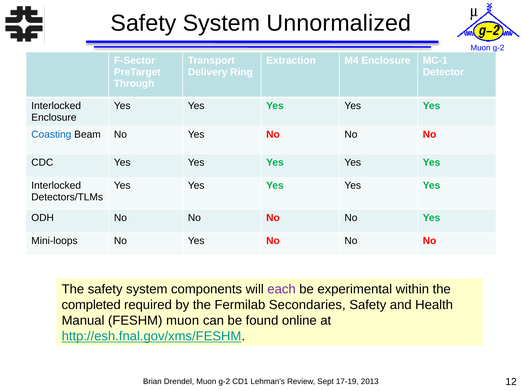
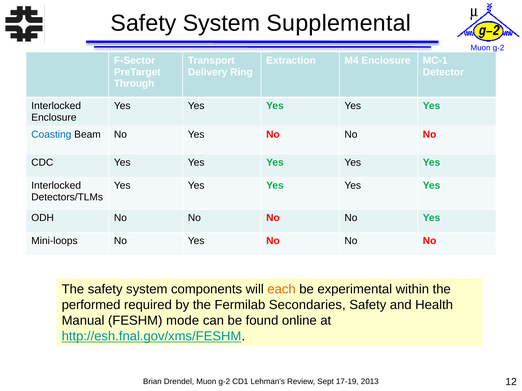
Unnormalized: Unnormalized -> Supplemental (339, 23)
each colour: purple -> orange (282, 290)
completed: completed -> performed (91, 305)
FESHM muon: muon -> mode (183, 321)
